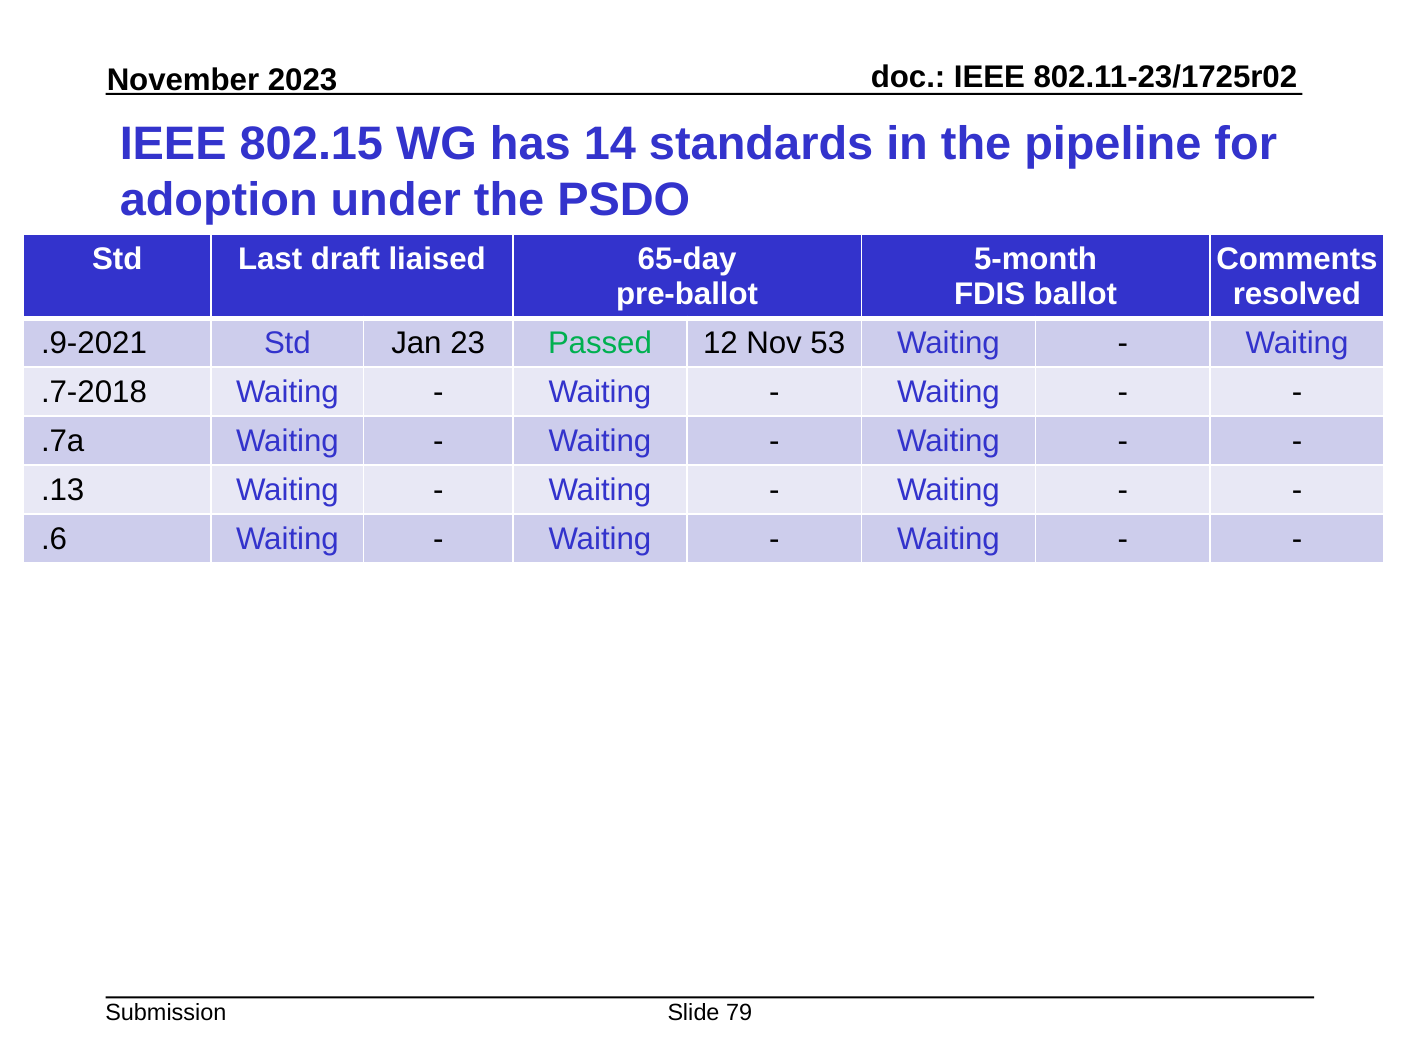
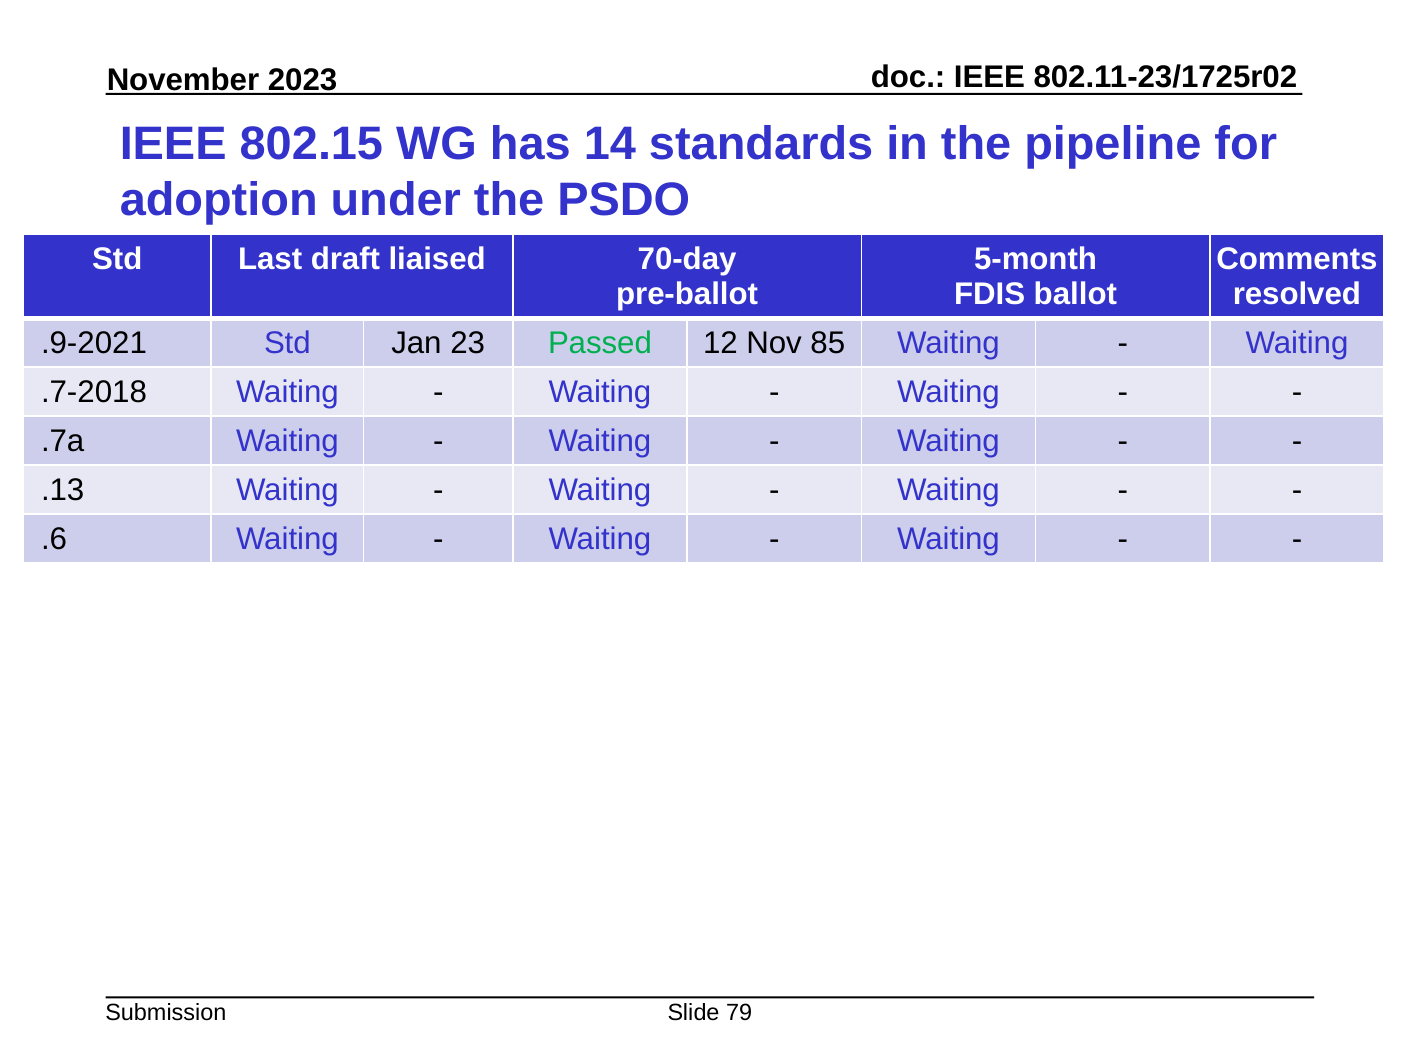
65-day: 65-day -> 70-day (687, 260)
53: 53 -> 85 (828, 343)
